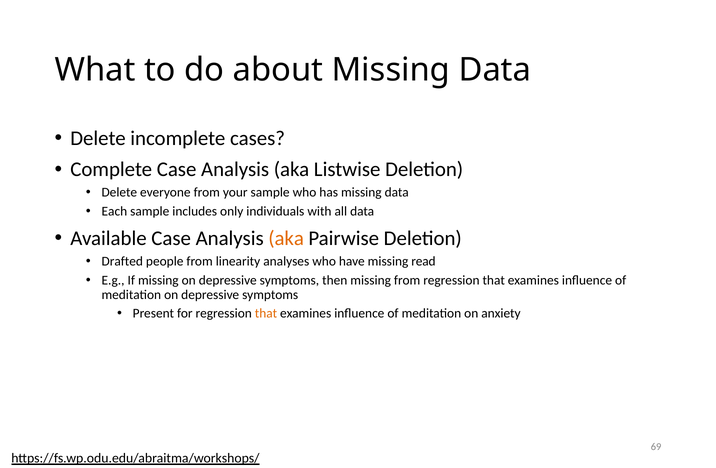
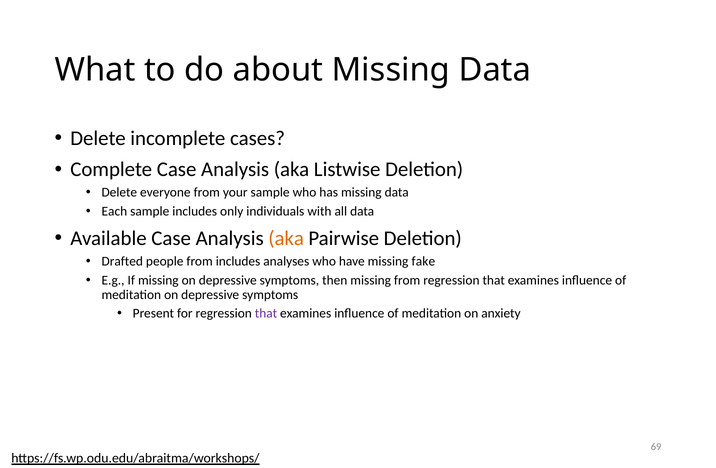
from linearity: linearity -> includes (238, 261)
read: read -> fake (423, 261)
that colour: orange -> purple (266, 314)
